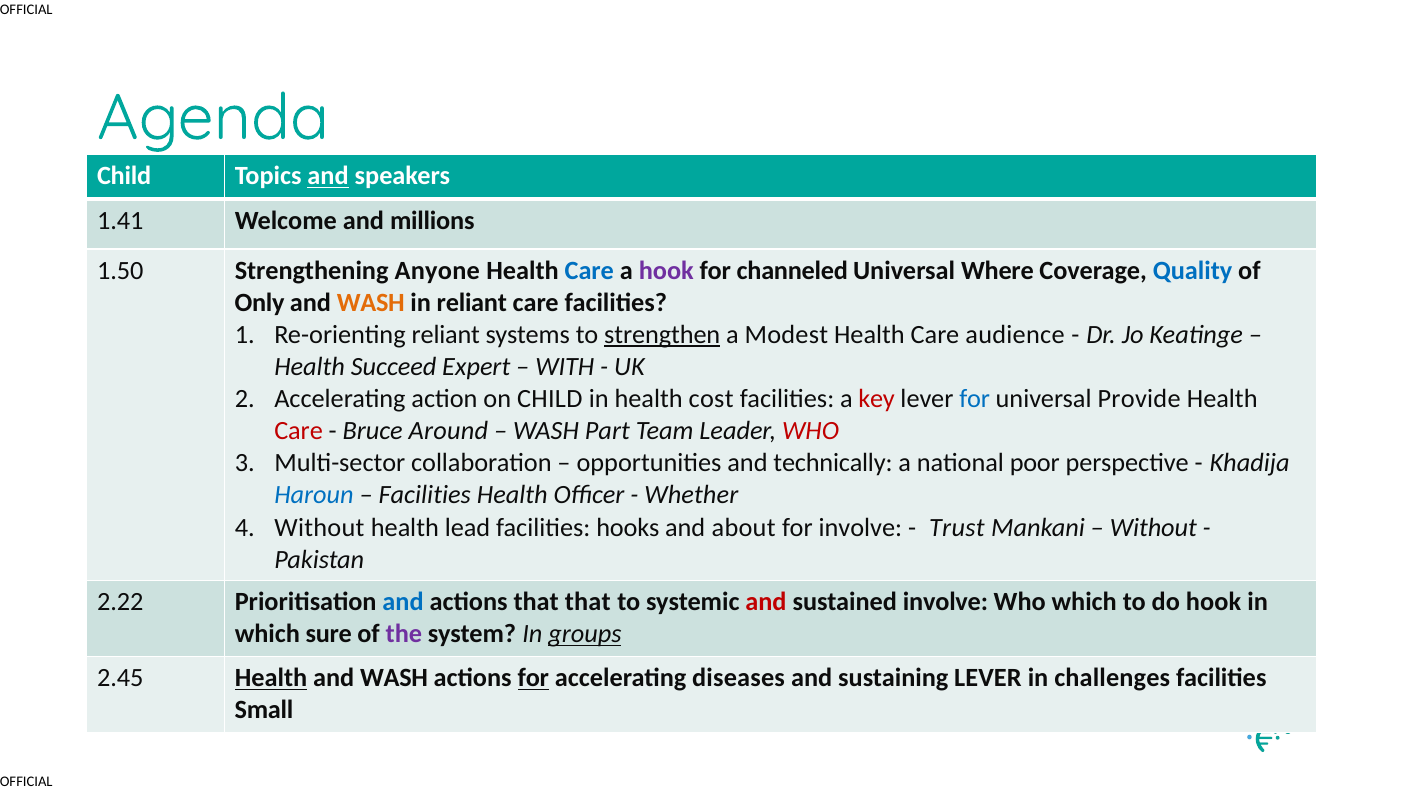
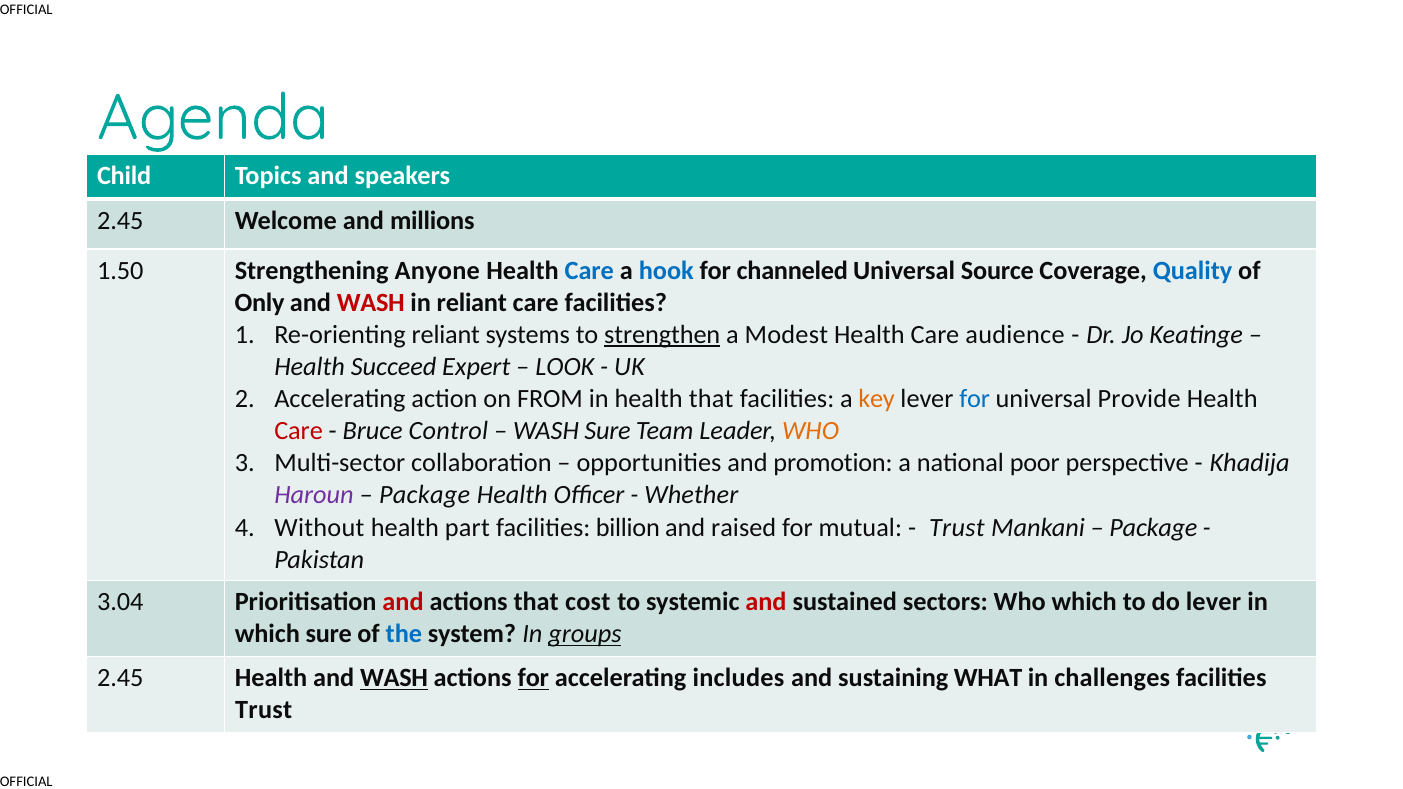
and underline: present -> none (328, 176)
1.41: 1.41 -> 2.45 (120, 220)
hook colour: purple -> blue (666, 271)
Where: Where -> Source (997, 271)
WASH colour: orange -> red (371, 303)
WITH: WITH -> LOOK (565, 367)
on CHILD: CHILD -> FROM (550, 399)
health cost: cost -> that (711, 399)
key colour: red -> orange (877, 399)
Around: Around -> Control (448, 431)
WASH Part: Part -> Sure (608, 431)
WHO colour: red -> orange (811, 431)
technically: technically -> promotion (833, 463)
Haroun colour: blue -> purple (314, 495)
Facilities: Facilities -> Package (425, 495)
lead: lead -> part (467, 528)
hooks: hooks -> billion (628, 528)
about: about -> raised (744, 528)
for involve: involve -> mutual (860, 528)
Without: Without -> Package (1153, 528)
2.22: 2.22 -> 3.04 (120, 602)
and colour: blue -> red (403, 602)
that that: that -> cost (588, 602)
sustained involve: involve -> sectors (945, 602)
do hook: hook -> lever (1214, 602)
the colour: purple -> blue (404, 634)
Health underline: present -> none (271, 678)
WASH underline: none -> present (394, 678)
diseases: diseases -> includes (739, 678)
sustaining LEVER: LEVER -> WHAT (988, 678)
Small: Small -> Trust (264, 710)
